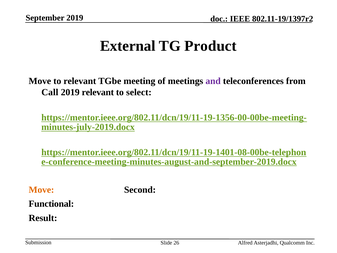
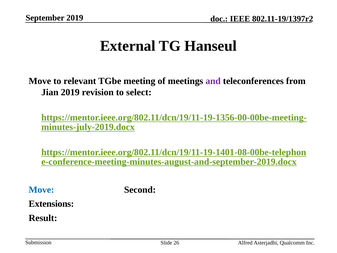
Product: Product -> Hanseul (211, 46)
Call: Call -> Jian (50, 92)
2019 relevant: relevant -> revision (98, 92)
Move colour: orange -> blue (41, 190)
Functional: Functional -> Extensions (51, 204)
